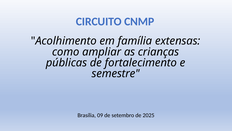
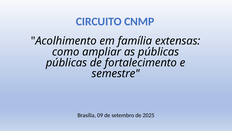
as crianças: crianças -> públicas (159, 52)
